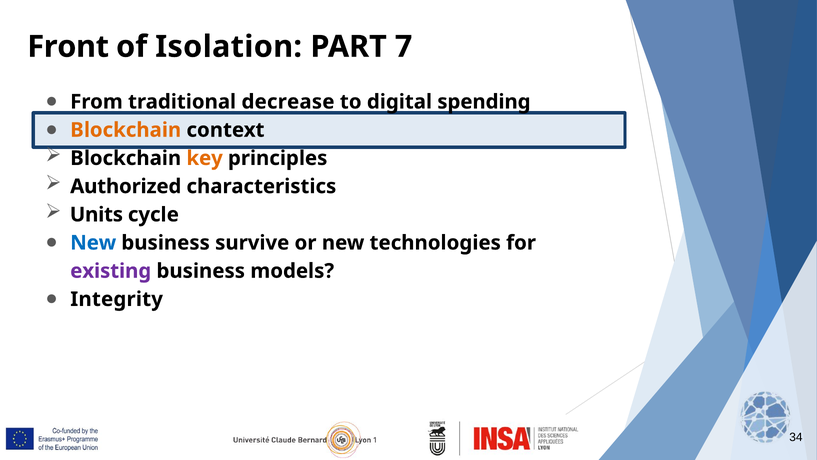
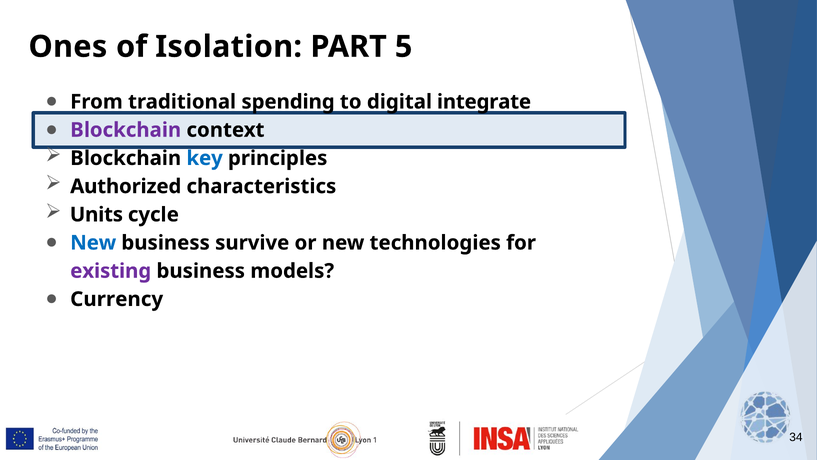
Front: Front -> Ones (68, 47)
7: 7 -> 5 (404, 47)
decrease: decrease -> spending (288, 102)
spending: spending -> integrate (484, 102)
Blockchain colour: orange -> purple (126, 130)
key colour: orange -> blue (205, 158)
Integrity: Integrity -> Currency (117, 299)
